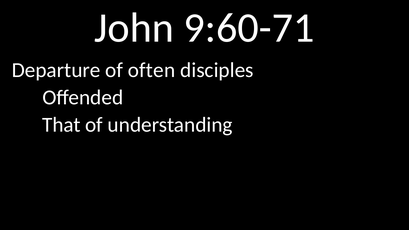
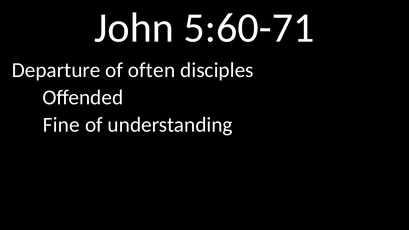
9:60-71: 9:60-71 -> 5:60-71 (249, 28)
That: That -> Fine (61, 125)
